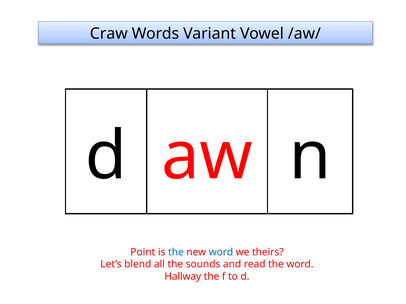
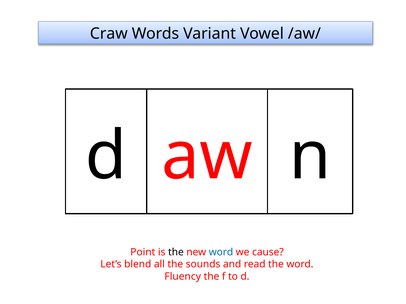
the colour: blue -> black (176, 252)
theirs: theirs -> cause (268, 252)
Hallway: Hallway -> Fluency (183, 277)
